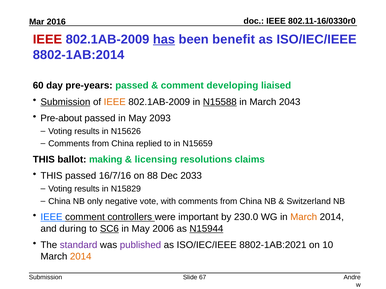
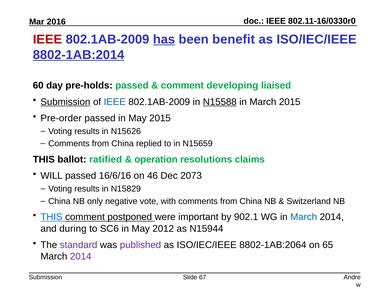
8802-1AB:2014 underline: none -> present (79, 55)
pre-years: pre-years -> pre-holds (89, 86)
IEEE colour: orange -> blue (115, 102)
March 2043: 2043 -> 2015 (290, 102)
Pre-about: Pre-about -> Pre-order (61, 118)
May 2093: 2093 -> 2015 (160, 118)
making: making -> ratified (106, 160)
licensing: licensing -> operation (156, 160)
THIS: THIS -> WILL (52, 176)
16/7/16: 16/7/16 -> 16/6/16 (115, 176)
88: 88 -> 46 (153, 176)
2033: 2033 -> 2073 (191, 176)
IEEE: IEEE -> THIS (52, 217)
controllers: controllers -> postponed (130, 217)
230.0: 230.0 -> 902.1 (246, 217)
March colour: orange -> blue (304, 217)
SC6 underline: present -> none (109, 229)
2006: 2006 -> 2012 (163, 229)
N15944 underline: present -> none (206, 229)
8802-1AB:2021: 8802-1AB:2021 -> 8802-1AB:2064 (273, 245)
10: 10 -> 65 (328, 245)
2014 colour: orange -> purple (81, 257)
